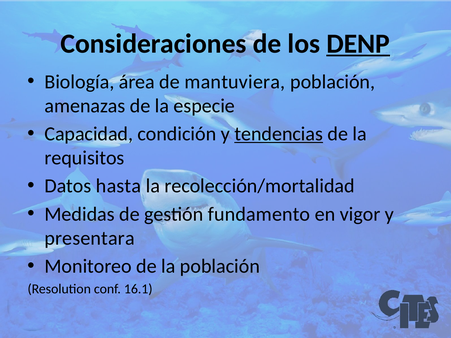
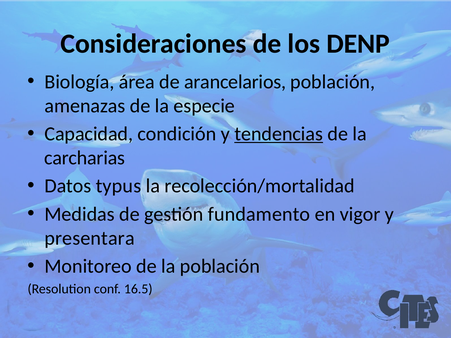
DENP underline: present -> none (358, 44)
mantuviera: mantuviera -> arancelarios (235, 82)
requisitos: requisitos -> carcharias (85, 158)
hasta: hasta -> typus (118, 186)
16.1: 16.1 -> 16.5 (138, 289)
